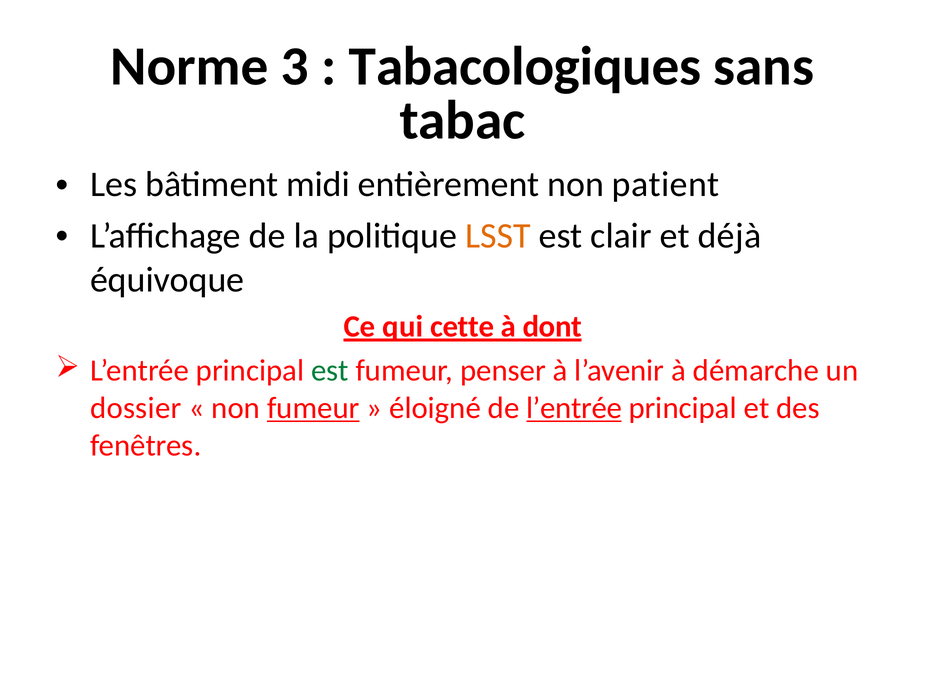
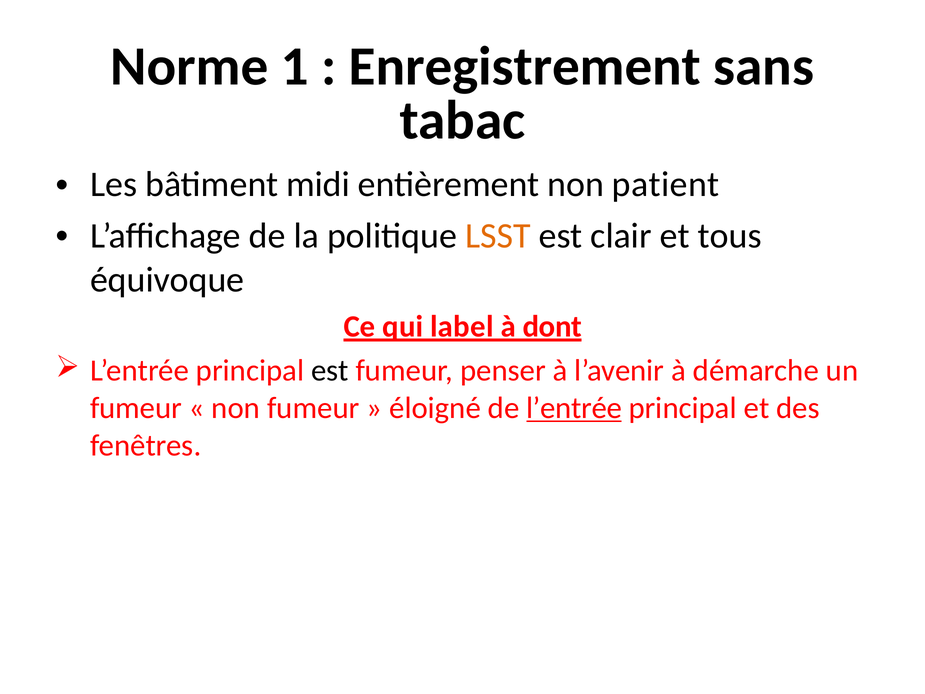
3: 3 -> 1 (295, 67)
Tabacologiques: Tabacologiques -> Enregistrement (525, 67)
déjà: déjà -> tous (730, 236)
cette: cette -> label (462, 326)
est colour: green -> black (330, 370)
dossier: dossier -> fumeur (136, 408)
fumeur underline: present -> none (313, 408)
